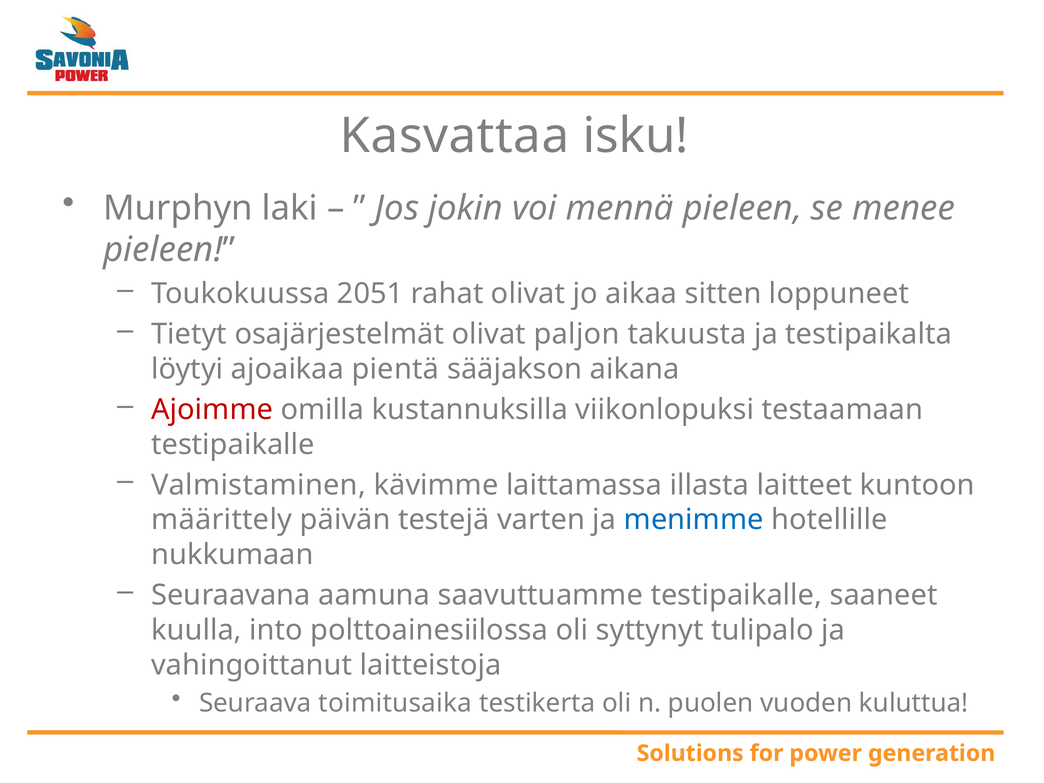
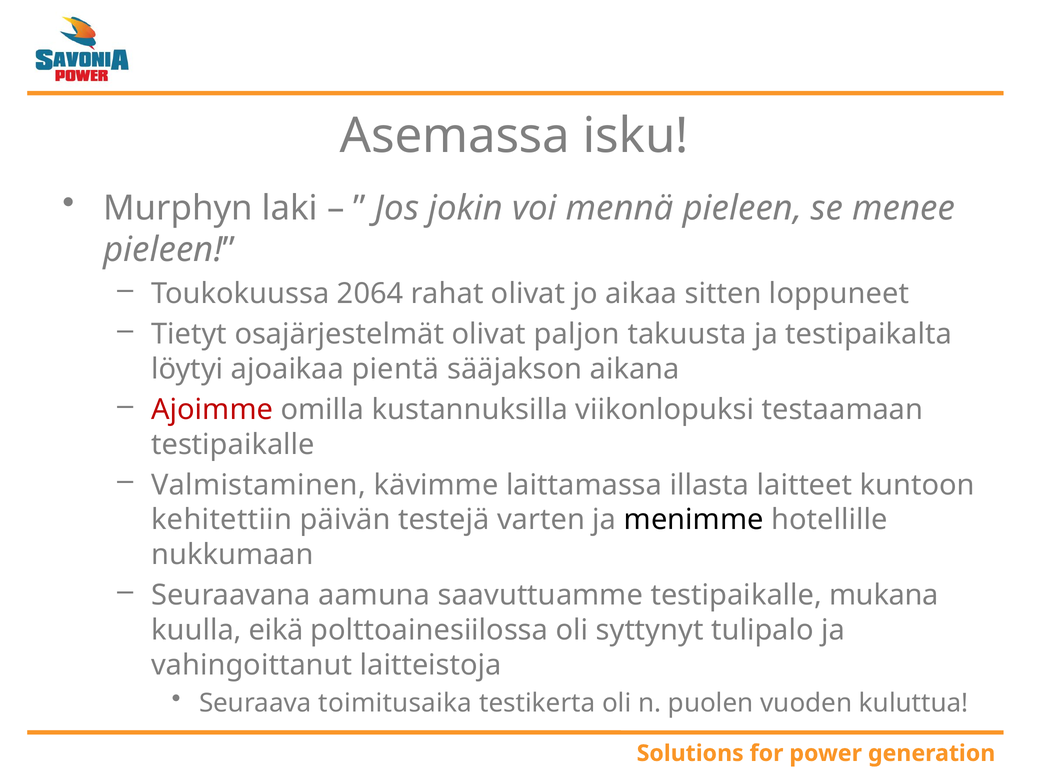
Kasvattaa: Kasvattaa -> Asemassa (455, 136)
2051: 2051 -> 2064 (370, 294)
määrittely: määrittely -> kehitettiin (222, 520)
menimme colour: blue -> black (694, 520)
saaneet: saaneet -> mukana (884, 595)
into: into -> eikä (276, 630)
